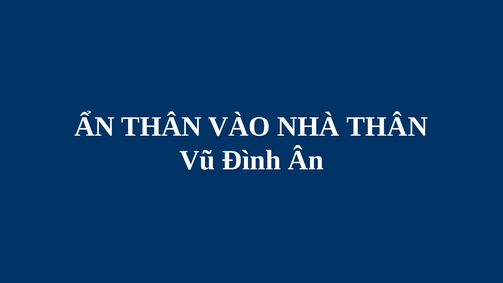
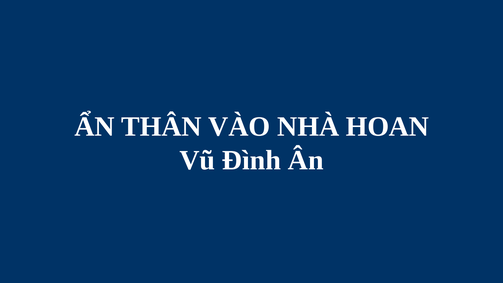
NHÀ THÂN: THÂN -> HOAN (387, 127)
